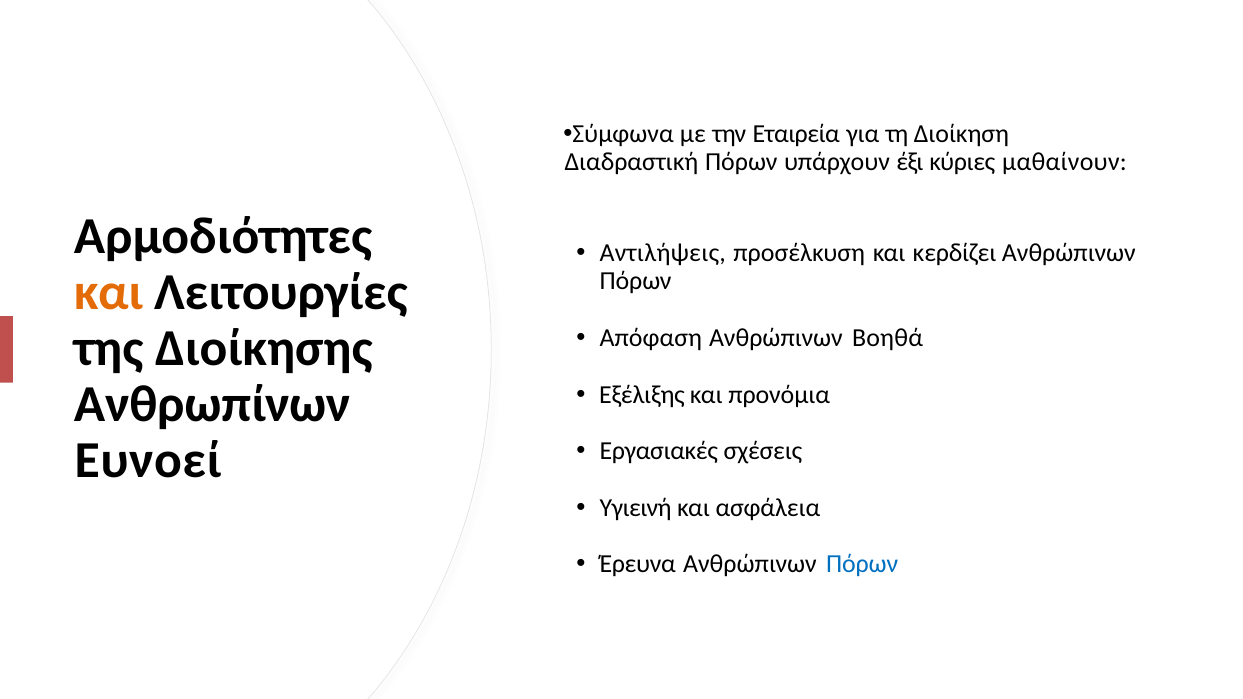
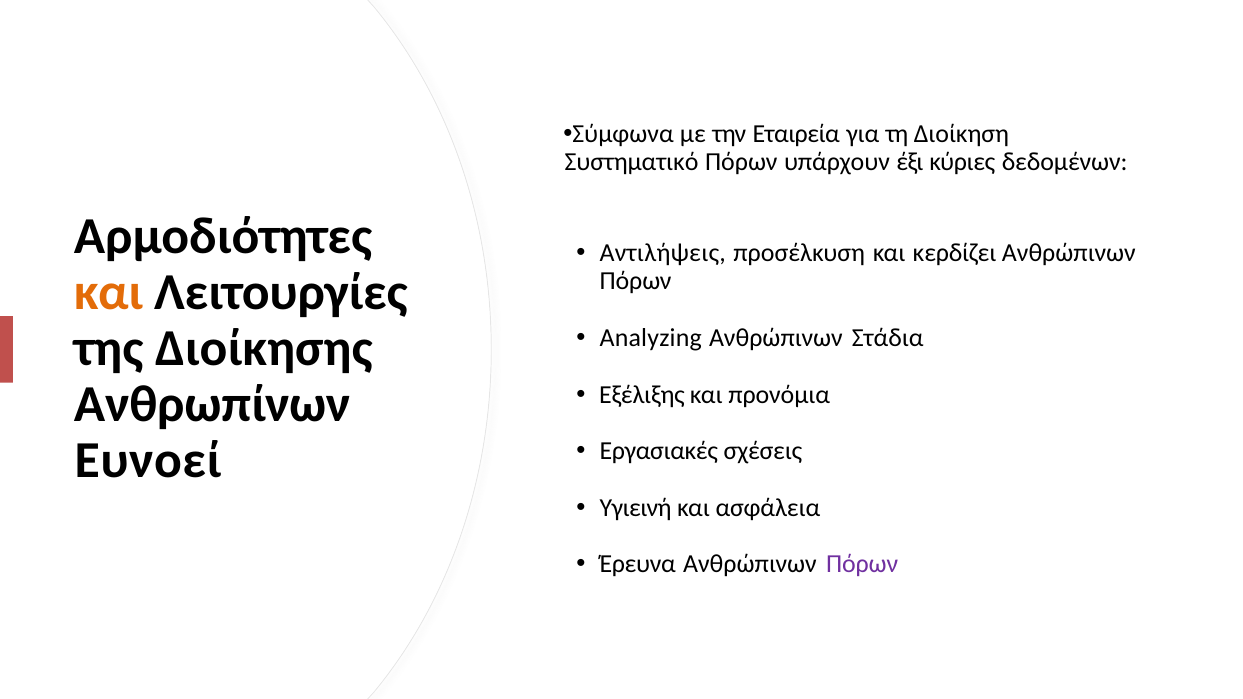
Διαδραστική: Διαδραστική -> Συστηματικό (632, 162)
μαθαίνουν: μαθαίνουν -> δεδομένων (1065, 162)
Απόφαση: Απόφαση -> Analyzing (651, 338)
Βοηθά: Βοηθά -> Στάδια (888, 338)
Πόρων colour: blue -> purple (862, 564)
